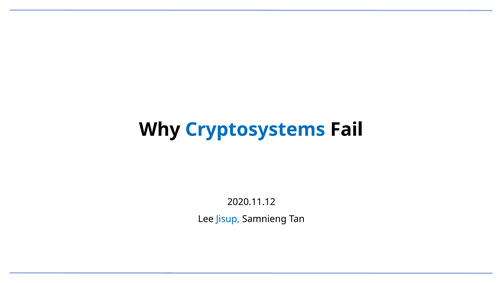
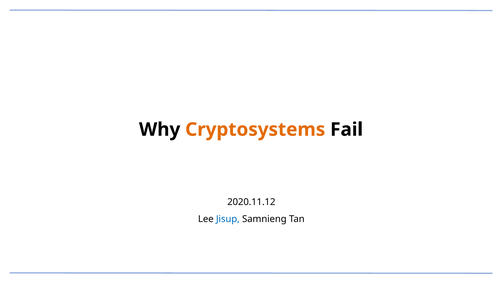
Cryptosystems colour: blue -> orange (255, 130)
